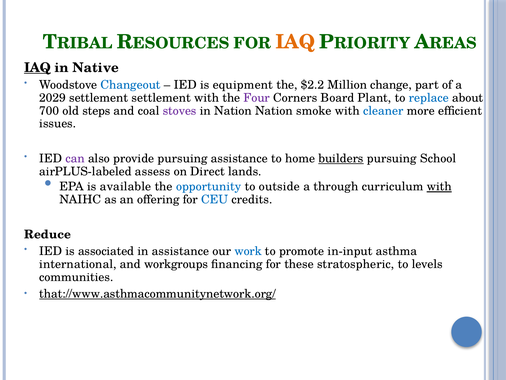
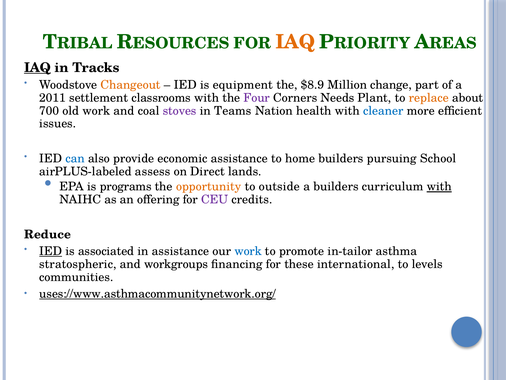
Native: Native -> Tracks (96, 68)
Changeout colour: blue -> orange (131, 85)
$2.2: $2.2 -> $8.9 (313, 85)
2029: 2029 -> 2011 (53, 98)
settlement settlement: settlement -> classrooms (161, 98)
Board: Board -> Needs (338, 98)
replace colour: blue -> orange (429, 98)
old steps: steps -> work (96, 111)
in Nation: Nation -> Teams (233, 111)
smoke: smoke -> health (314, 111)
can colour: purple -> blue (75, 158)
provide pursuing: pursuing -> economic (183, 158)
builders underline: present -> none (341, 158)
available: available -> programs (126, 186)
opportunity colour: blue -> orange (209, 186)
a through: through -> builders (336, 186)
CEU colour: blue -> purple (215, 199)
IED underline: none -> present (51, 251)
in-input: in-input -> in-tailor (350, 251)
international: international -> stratospheric (78, 264)
stratospheric: stratospheric -> international (356, 264)
that://www.asthmacommunitynetwork.org/: that://www.asthmacommunitynetwork.org/ -> uses://www.asthmacommunitynetwork.org/ (158, 293)
